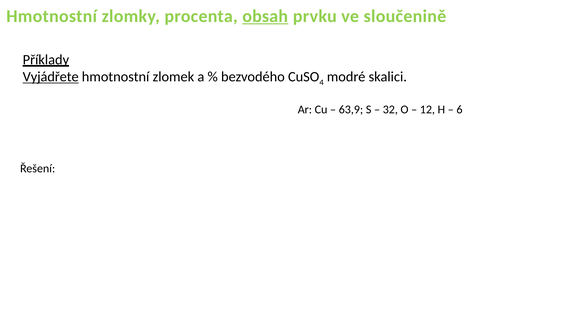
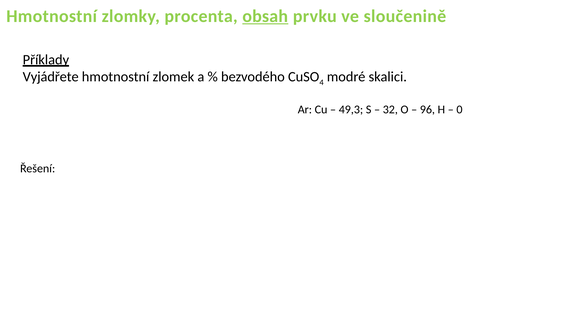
Vyjádřete underline: present -> none (51, 77)
63,9: 63,9 -> 49,3 (351, 110)
12: 12 -> 96 (427, 110)
6: 6 -> 0 (460, 110)
